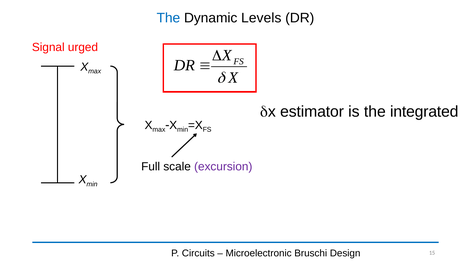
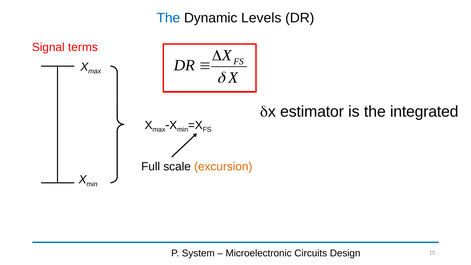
urged: urged -> terms (83, 47)
excursion colour: purple -> orange (223, 167)
Circuits: Circuits -> System (198, 253)
Bruschi: Bruschi -> Circuits (311, 253)
